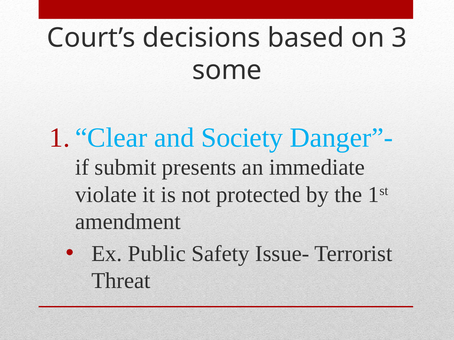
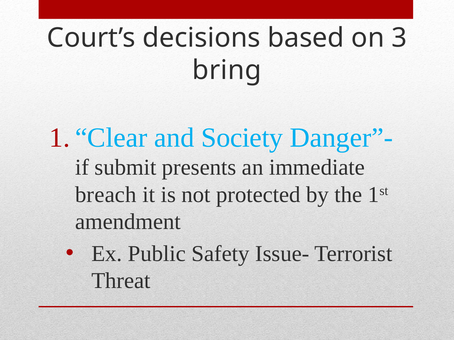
some: some -> bring (227, 70)
violate: violate -> breach (106, 195)
